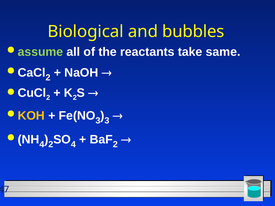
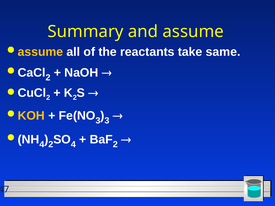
Biological: Biological -> Summary (85, 32)
and bubbles: bubbles -> assume (193, 32)
assume colour: light green -> yellow (40, 52)
